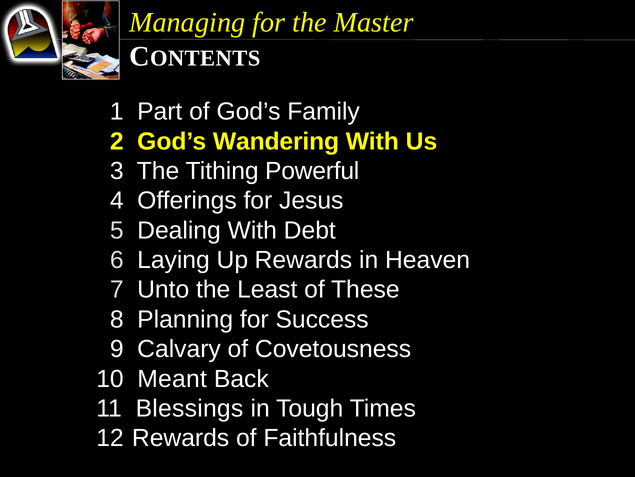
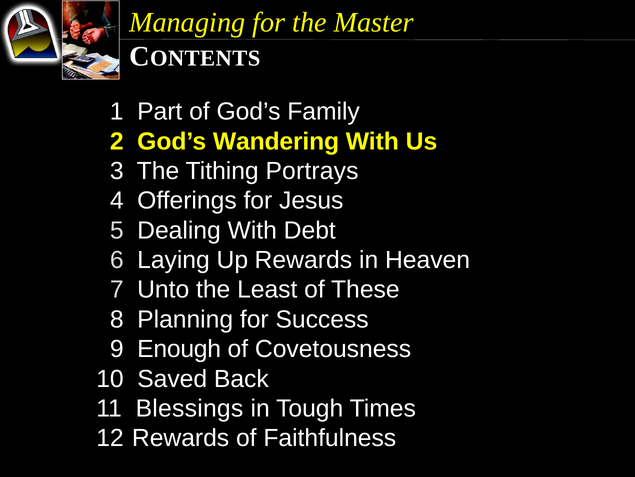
Powerful: Powerful -> Portrays (312, 171)
Calvary: Calvary -> Enough (179, 349)
Meant: Meant -> Saved (172, 378)
